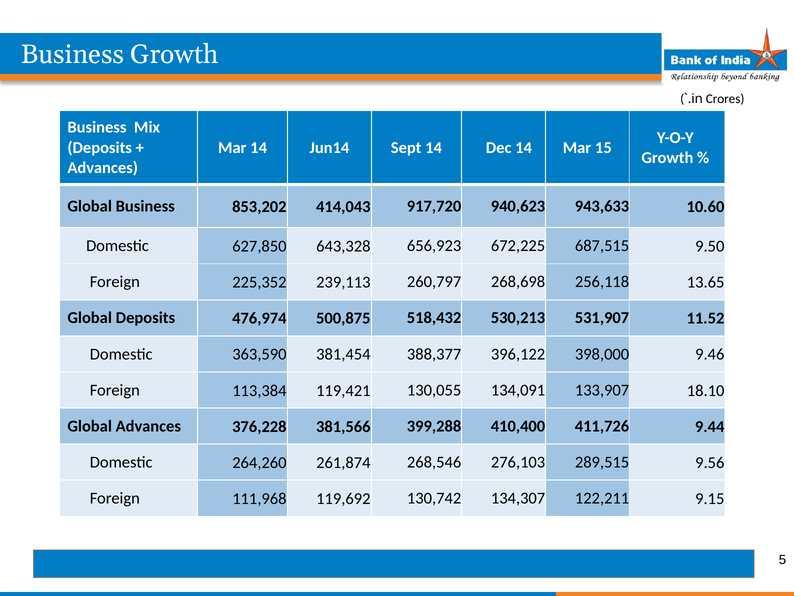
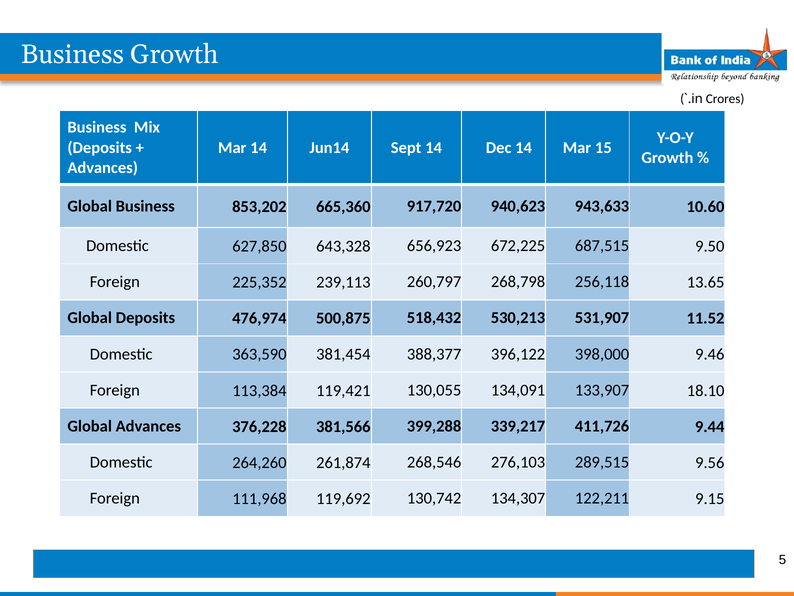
414,043: 414,043 -> 665,360 (343, 206)
268,698: 268,698 -> 268,798 (518, 282)
410,400: 410,400 -> 339,217 (518, 426)
